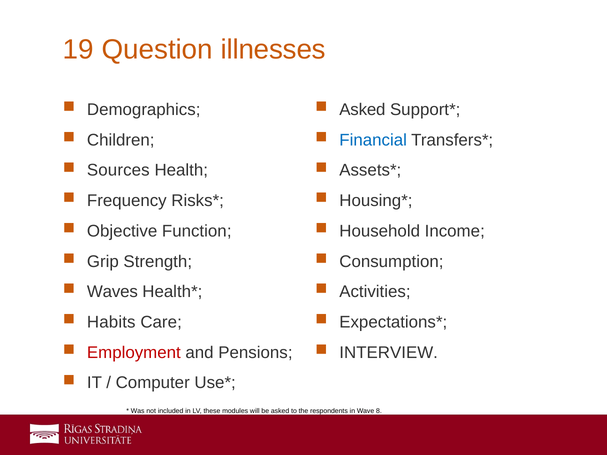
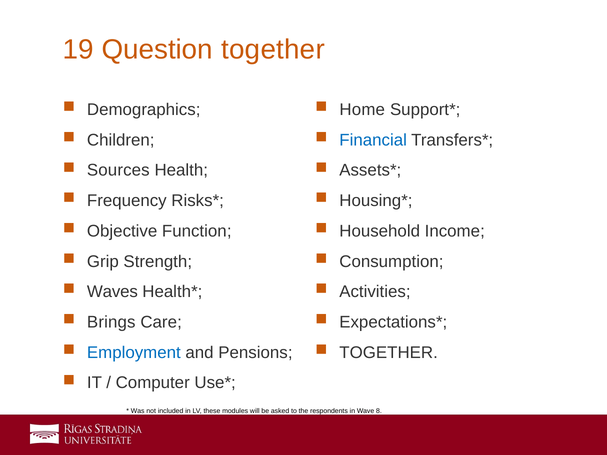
Question illnesses: illnesses -> together (273, 50)
Asked: Asked -> Home (362, 110)
Habits: Habits -> Brings (111, 322)
Employment colour: red -> blue (134, 353)
INTERVIEW: INTERVIEW -> TOGETHER (389, 353)
